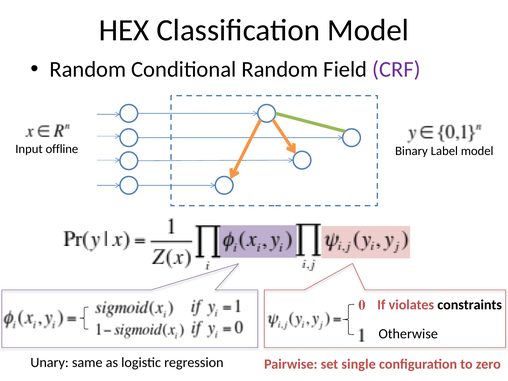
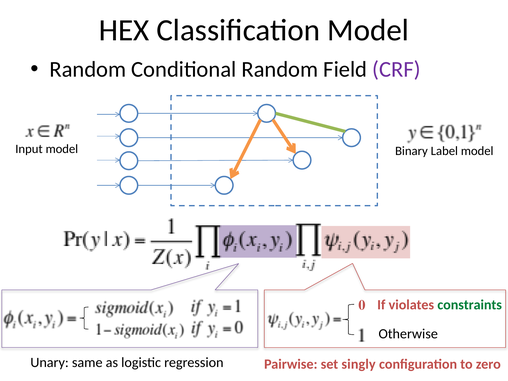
Input offline: offline -> model (62, 149)
constraints colour: black -> green (470, 305)
single: single -> singly (359, 364)
